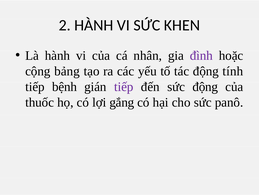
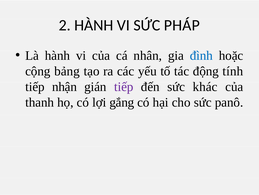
KHEN: KHEN -> PHÁP (182, 25)
đình colour: purple -> blue (201, 55)
bệnh: bệnh -> nhận (64, 86)
sức động: động -> khác (205, 86)
thuốc: thuốc -> thanh (40, 102)
